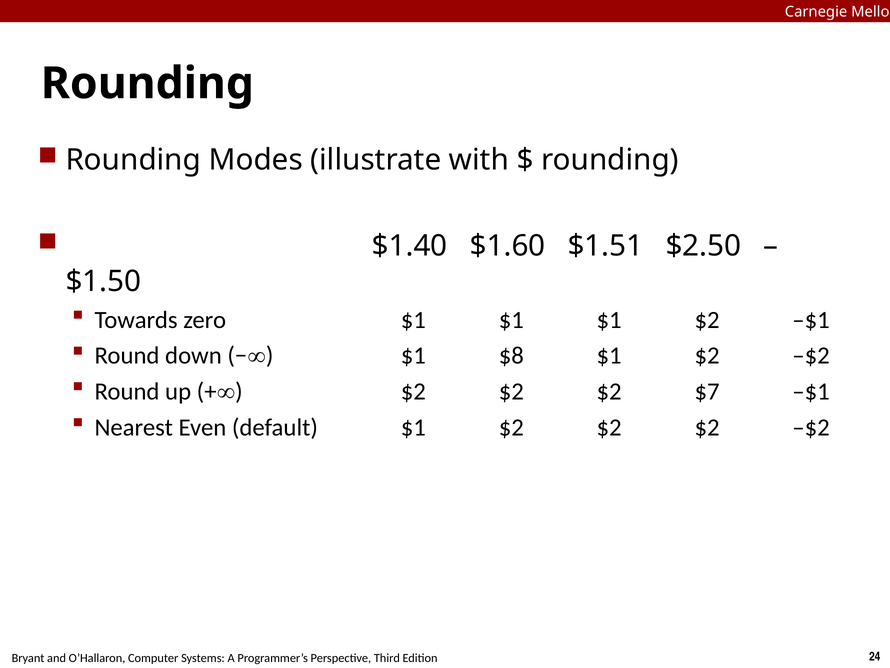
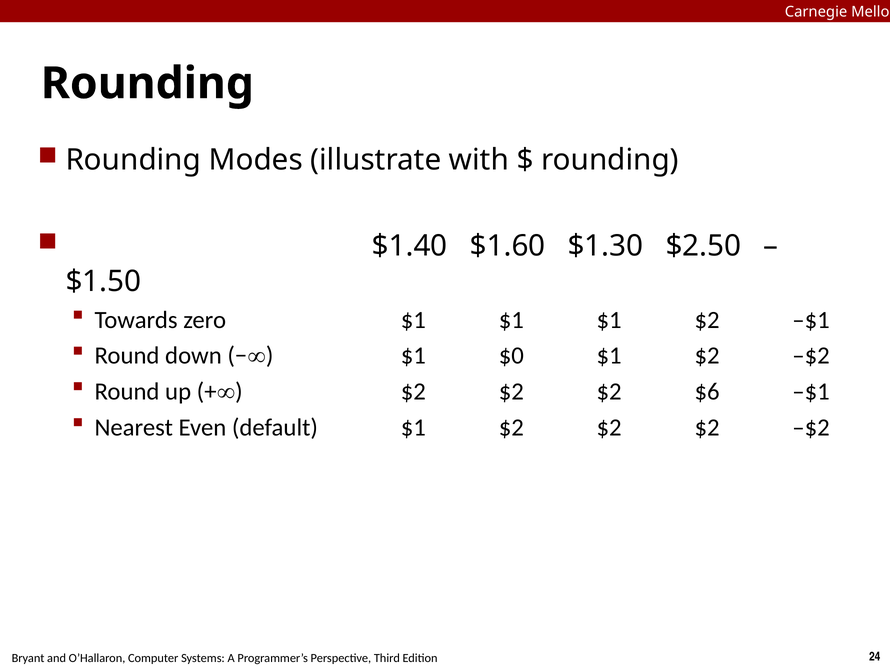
$1.51: $1.51 -> $1.30 (605, 246)
$8: $8 -> $0 (511, 356)
$7: $7 -> $6 (707, 391)
